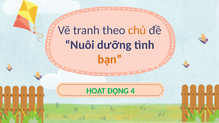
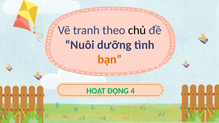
chủ colour: orange -> black (137, 30)
